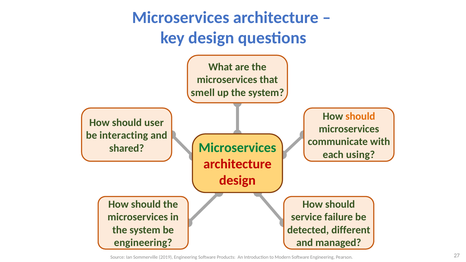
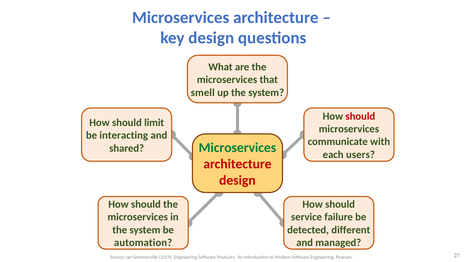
should colour: orange -> red (360, 116)
user: user -> limit (154, 123)
using: using -> users (360, 155)
engineering: engineering -> automation (143, 243)
